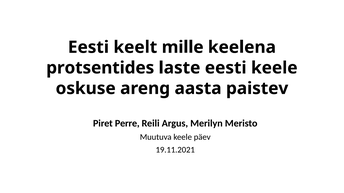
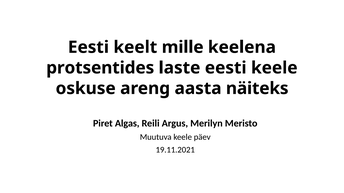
paistev: paistev -> näiteks (257, 89)
Perre: Perre -> Algas (127, 124)
